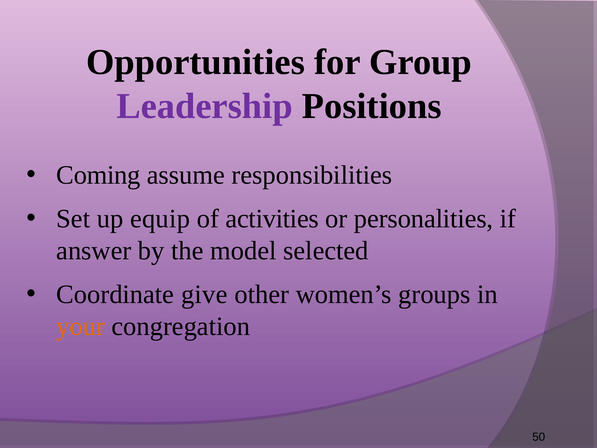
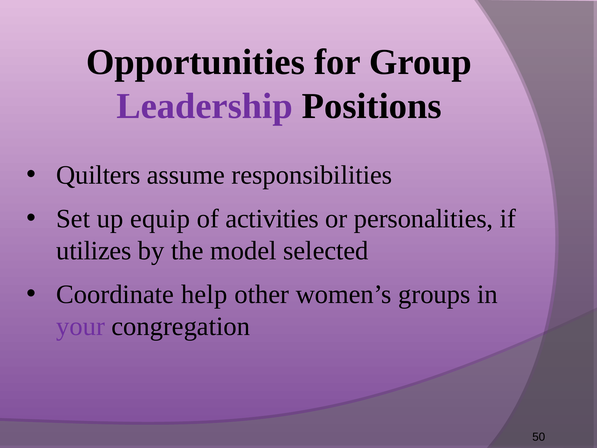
Coming: Coming -> Quilters (98, 175)
answer: answer -> utilizes (94, 251)
give: give -> help (204, 294)
your colour: orange -> purple (81, 326)
